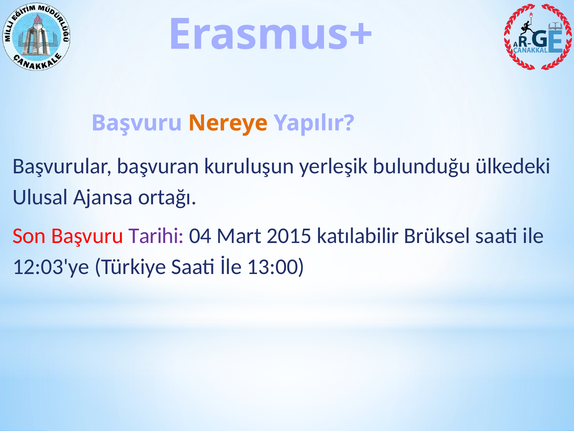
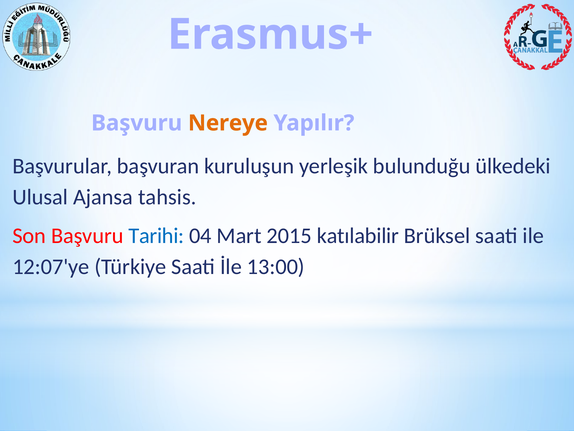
ortağı: ortağı -> tahsis (167, 197)
Tarihi colour: purple -> blue (156, 236)
12:03'ye: 12:03'ye -> 12:07'ye (51, 266)
